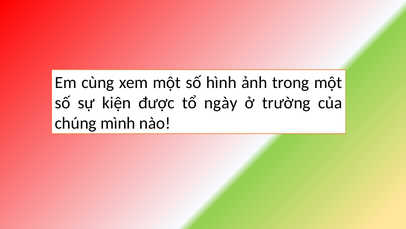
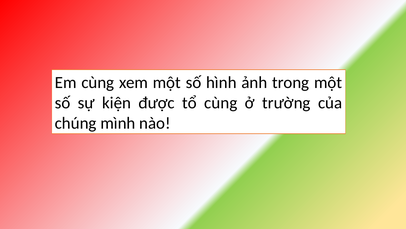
tổ ngày: ngày -> cùng (221, 103)
